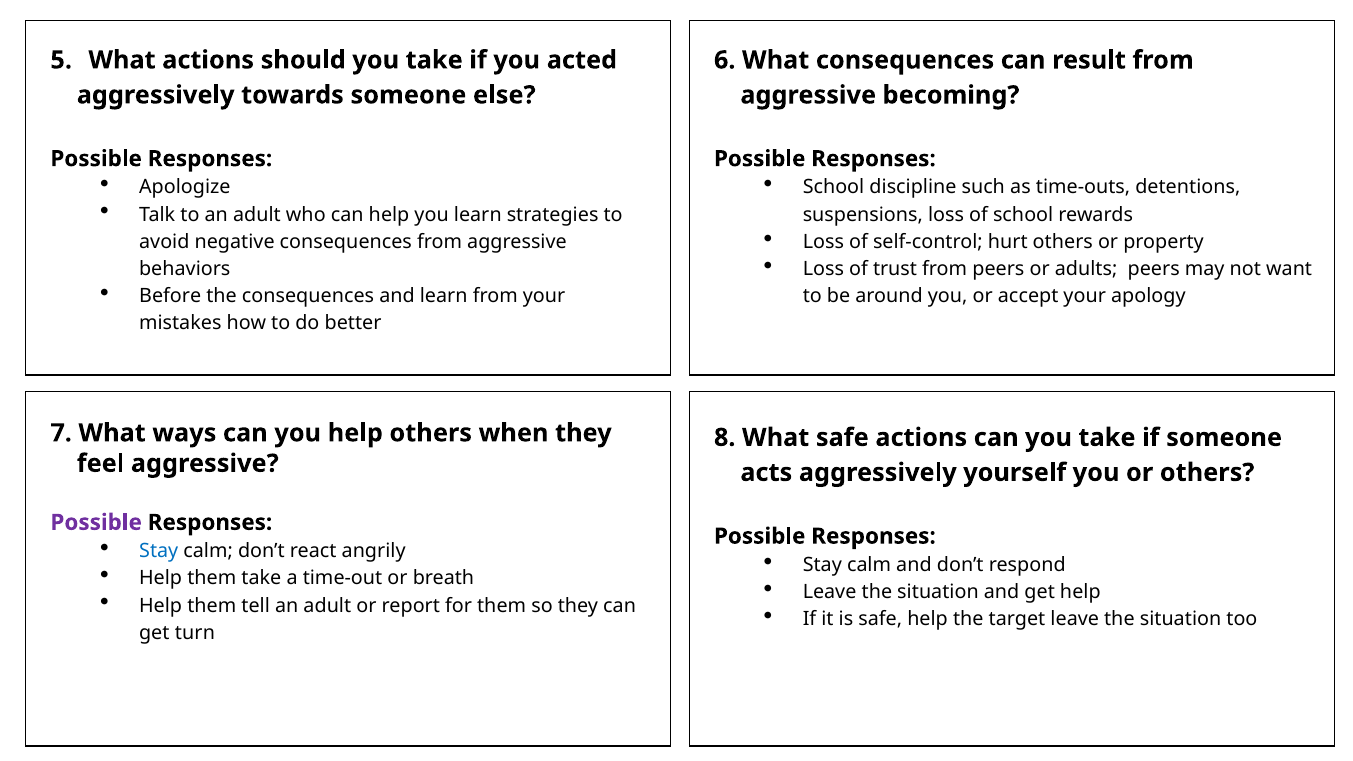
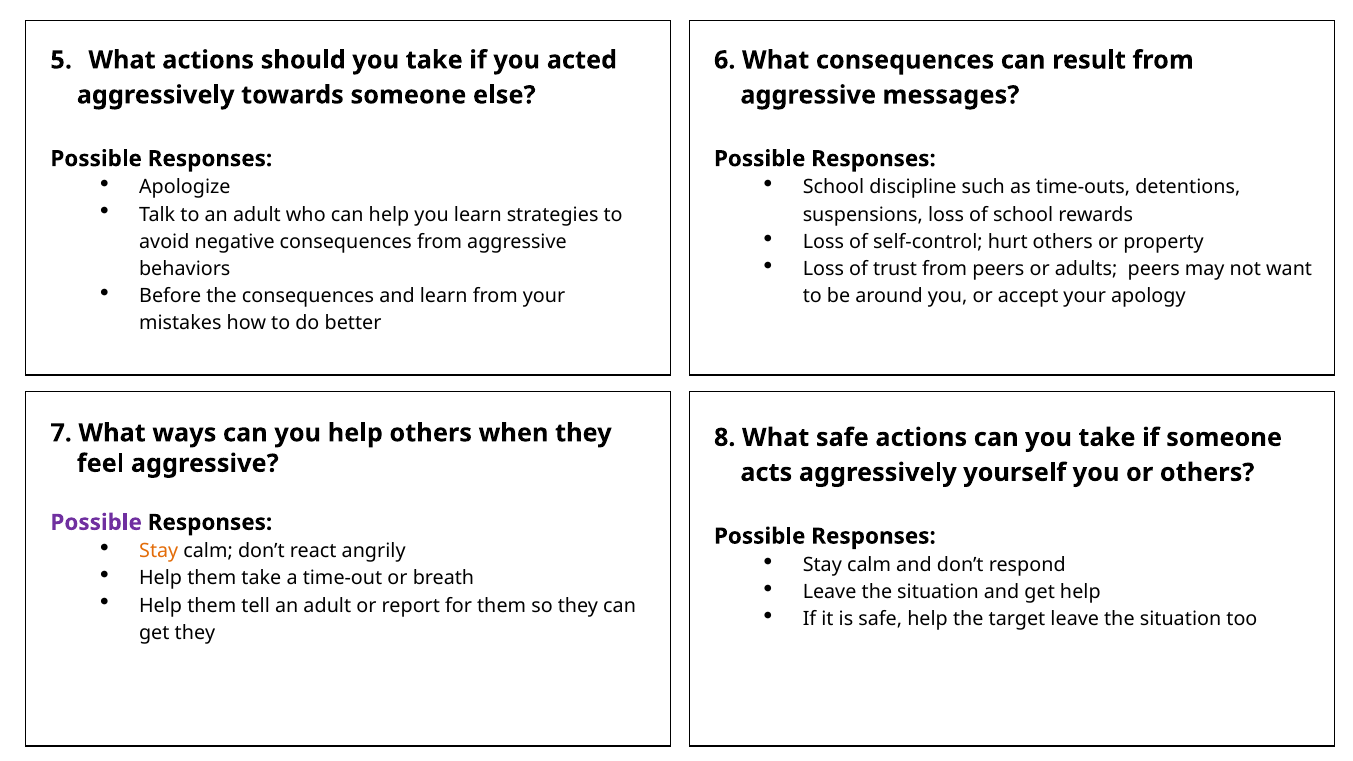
becoming: becoming -> messages (951, 95)
Stay colour: blue -> orange (159, 551)
get turn: turn -> they (195, 633)
